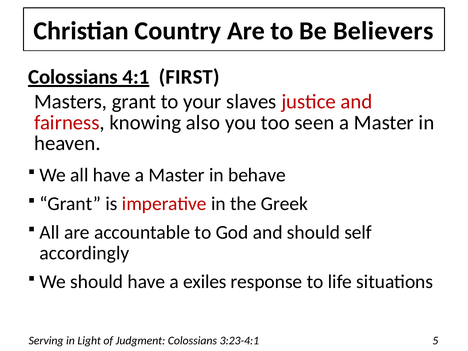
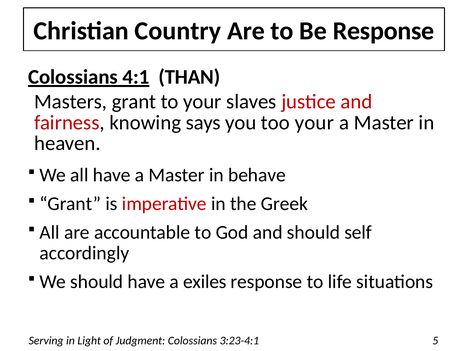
Be Believers: Believers -> Response (384, 31)
FIRST: FIRST -> THAN (189, 77)
also: also -> says (203, 123)
too seen: seen -> your (314, 123)
